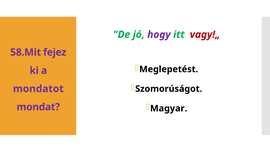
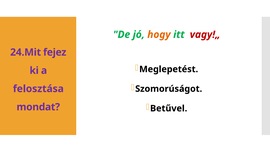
hogy colour: purple -> orange (159, 35)
58.Mit: 58.Mit -> 24.Mit (26, 52)
mondatot: mondatot -> felosztása (38, 89)
Magyar: Magyar -> Betűvel (169, 108)
